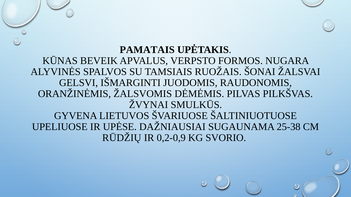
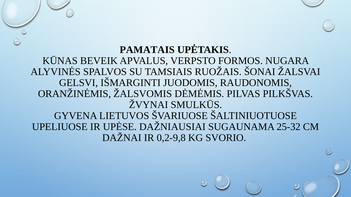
25-38: 25-38 -> 25-32 (289, 127)
RŪDŽIŲ: RŪDŽIŲ -> DAŽNAI (122, 138)
0,2-0,9: 0,2-0,9 -> 0,2-9,8 (171, 138)
